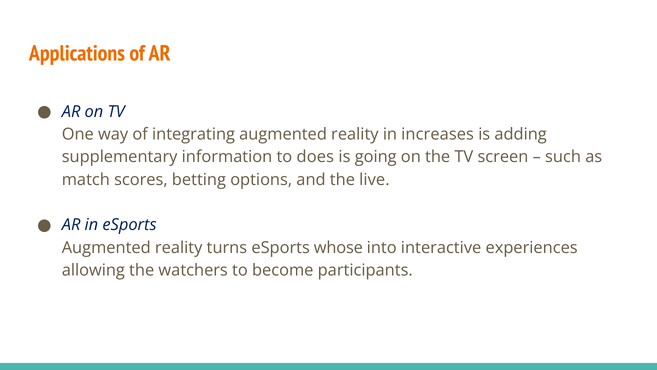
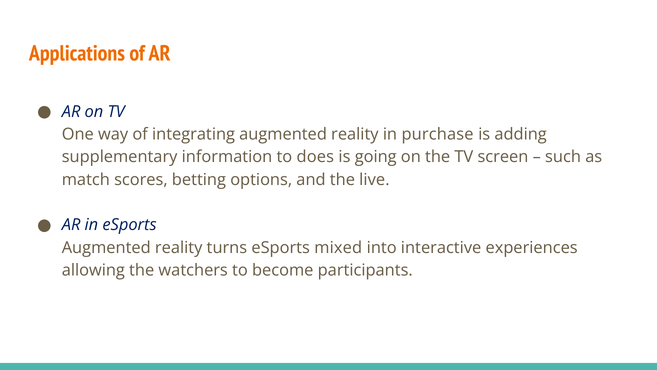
increases: increases -> purchase (438, 134)
whose: whose -> mixed (338, 247)
